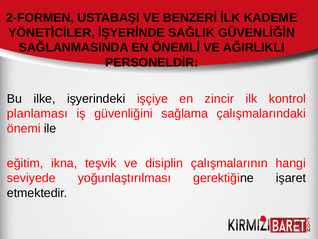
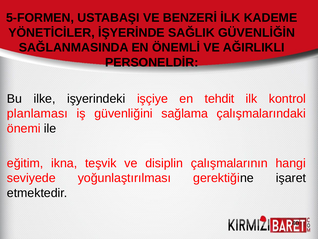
2-FORMEN: 2-FORMEN -> 5-FORMEN (40, 18)
zincir: zincir -> tehdit (220, 98)
